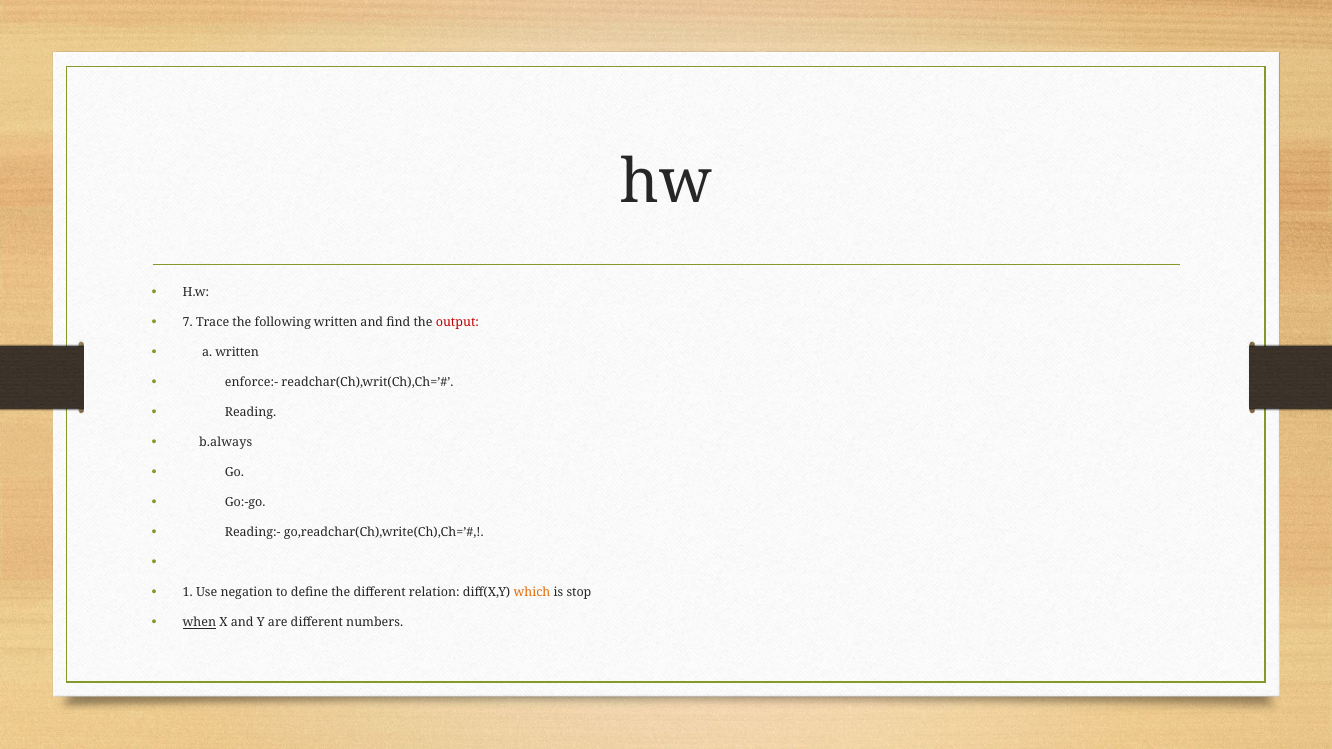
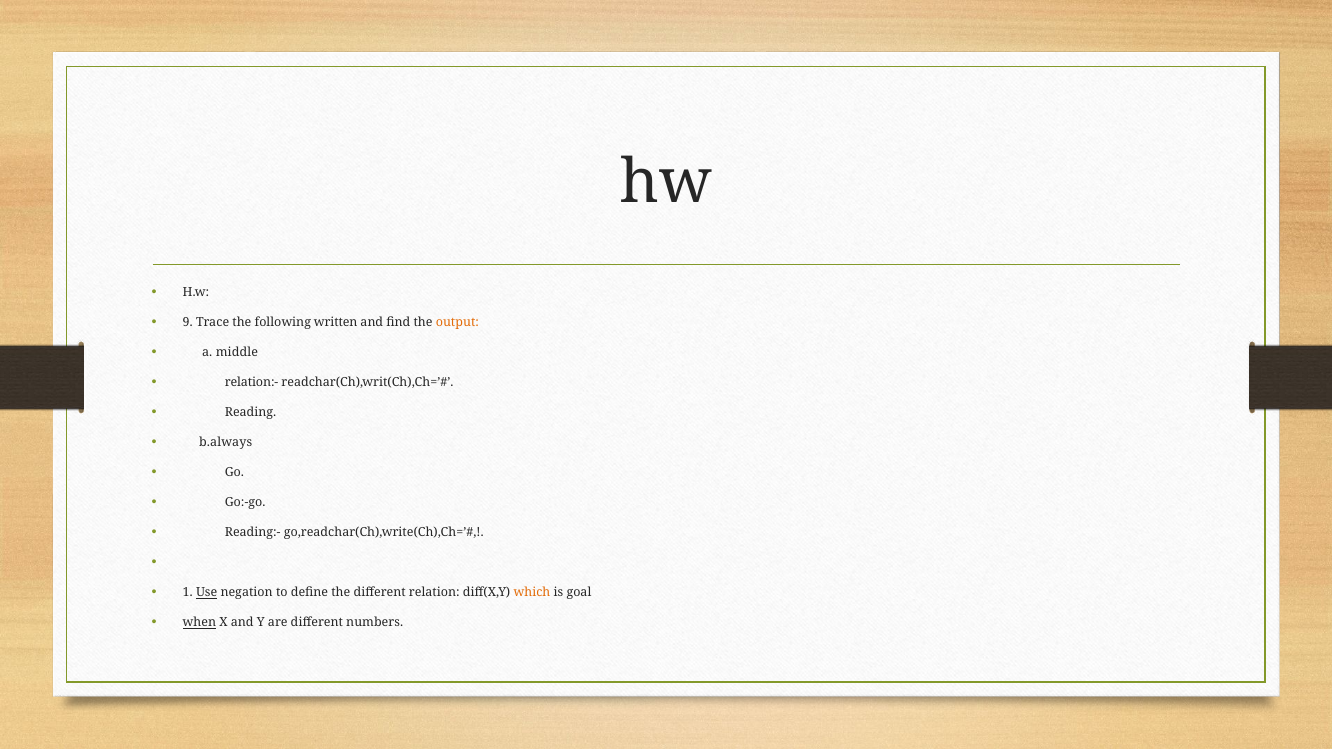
7: 7 -> 9 (188, 323)
output colour: red -> orange (457, 323)
a written: written -> middle (237, 353)
enforce:-: enforce:- -> relation:- (252, 383)
Use underline: none -> present (207, 593)
stop: stop -> goal (579, 593)
